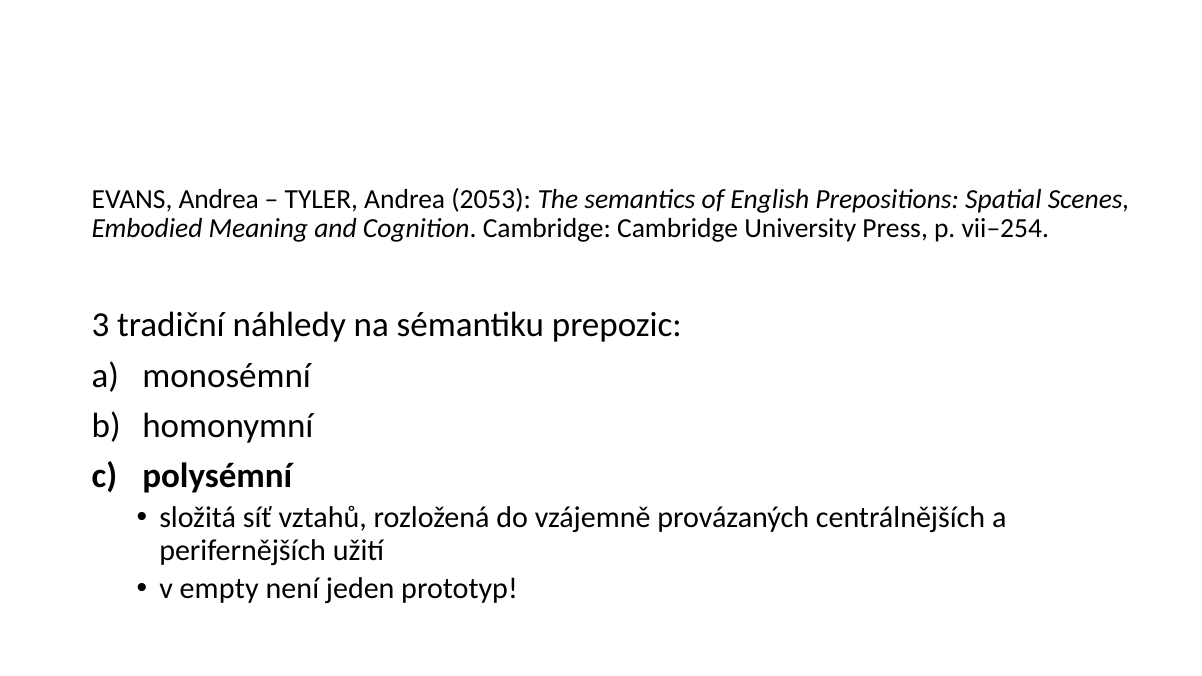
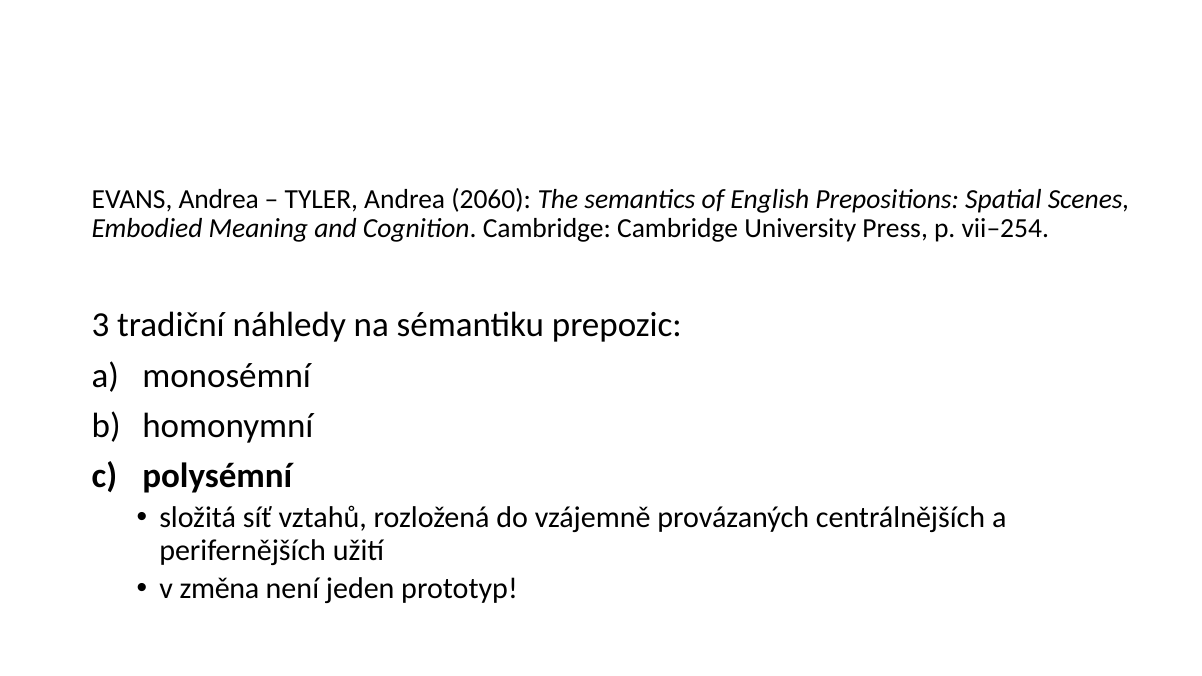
2053: 2053 -> 2060 (491, 199)
empty: empty -> změna (219, 589)
